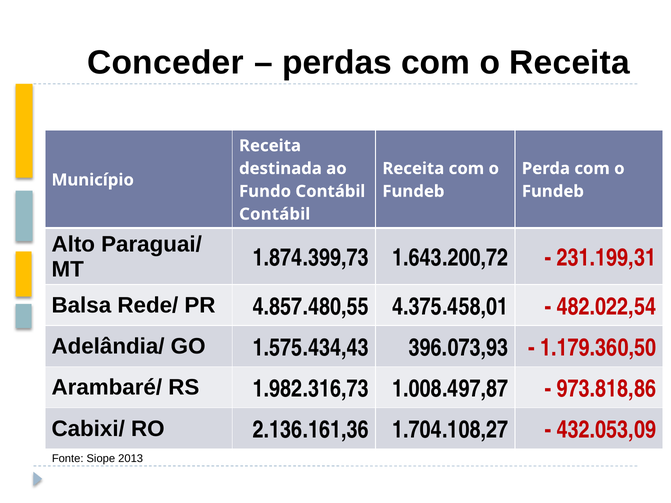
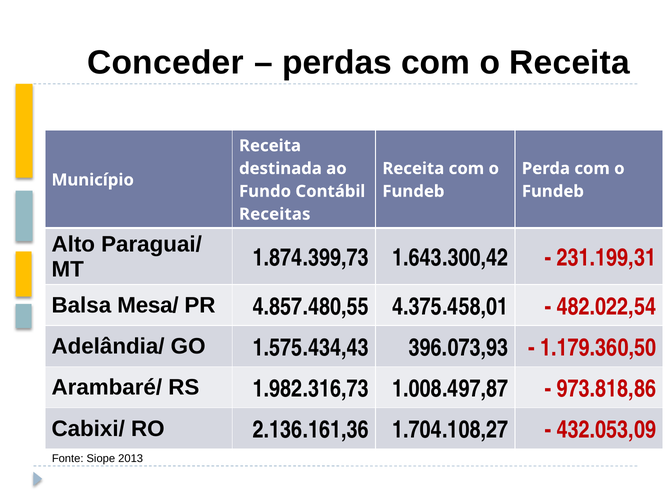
Contábil: Contábil -> Receitas (275, 214)
1.643.200,72: 1.643.200,72 -> 1.643.300,42 (450, 258)
Rede/: Rede/ -> Mesa/ (148, 306)
